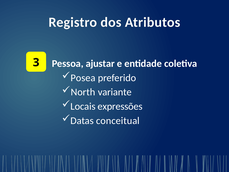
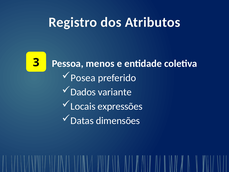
ajustar: ajustar -> menos (100, 63)
North: North -> Dados (83, 92)
conceitual: conceitual -> dimensões (118, 121)
